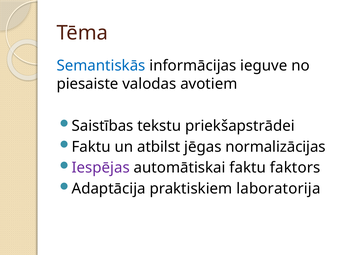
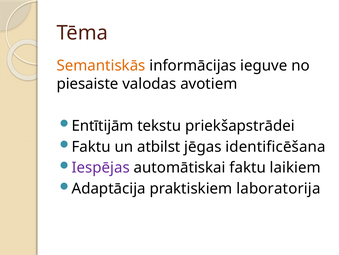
Semantiskās colour: blue -> orange (101, 65)
Saistības: Saistības -> Entītijām (103, 125)
normalizācijas: normalizācijas -> identificēšana (275, 146)
faktors: faktors -> laikiem (295, 167)
